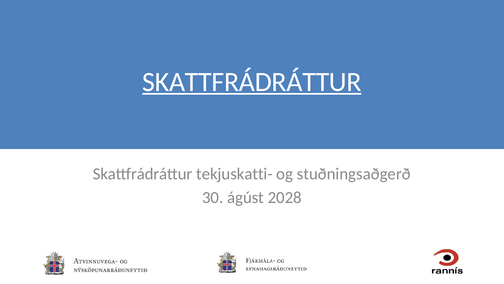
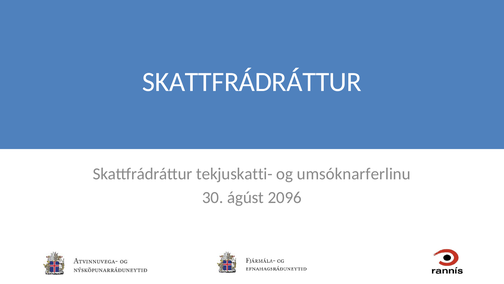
SKATTFRÁDRÁTTUR underline: present -> none (252, 82)
stuðningsaðgerð: stuðningsaðgerð -> umsóknarferlinu (354, 174)
2028: 2028 -> 2096 (285, 197)
